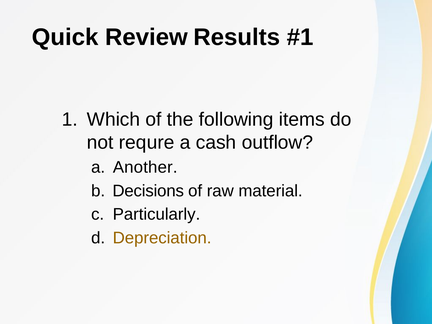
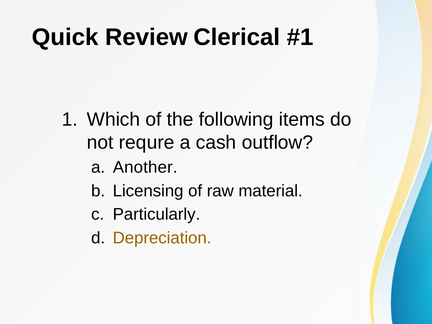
Results: Results -> Clerical (237, 37)
Decisions: Decisions -> Licensing (148, 191)
